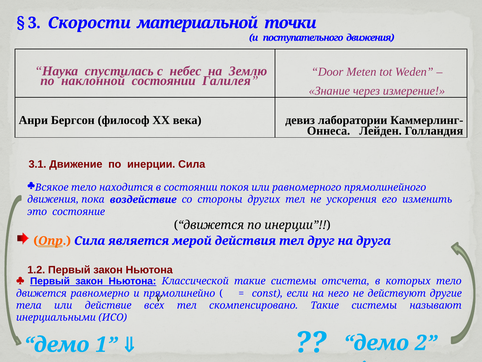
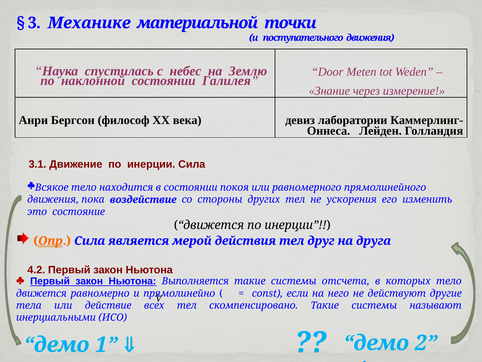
Скорости: Скорости -> Механике (89, 23)
1.2: 1.2 -> 4.2 (36, 269)
Классической: Классической -> Выполняется (195, 281)
